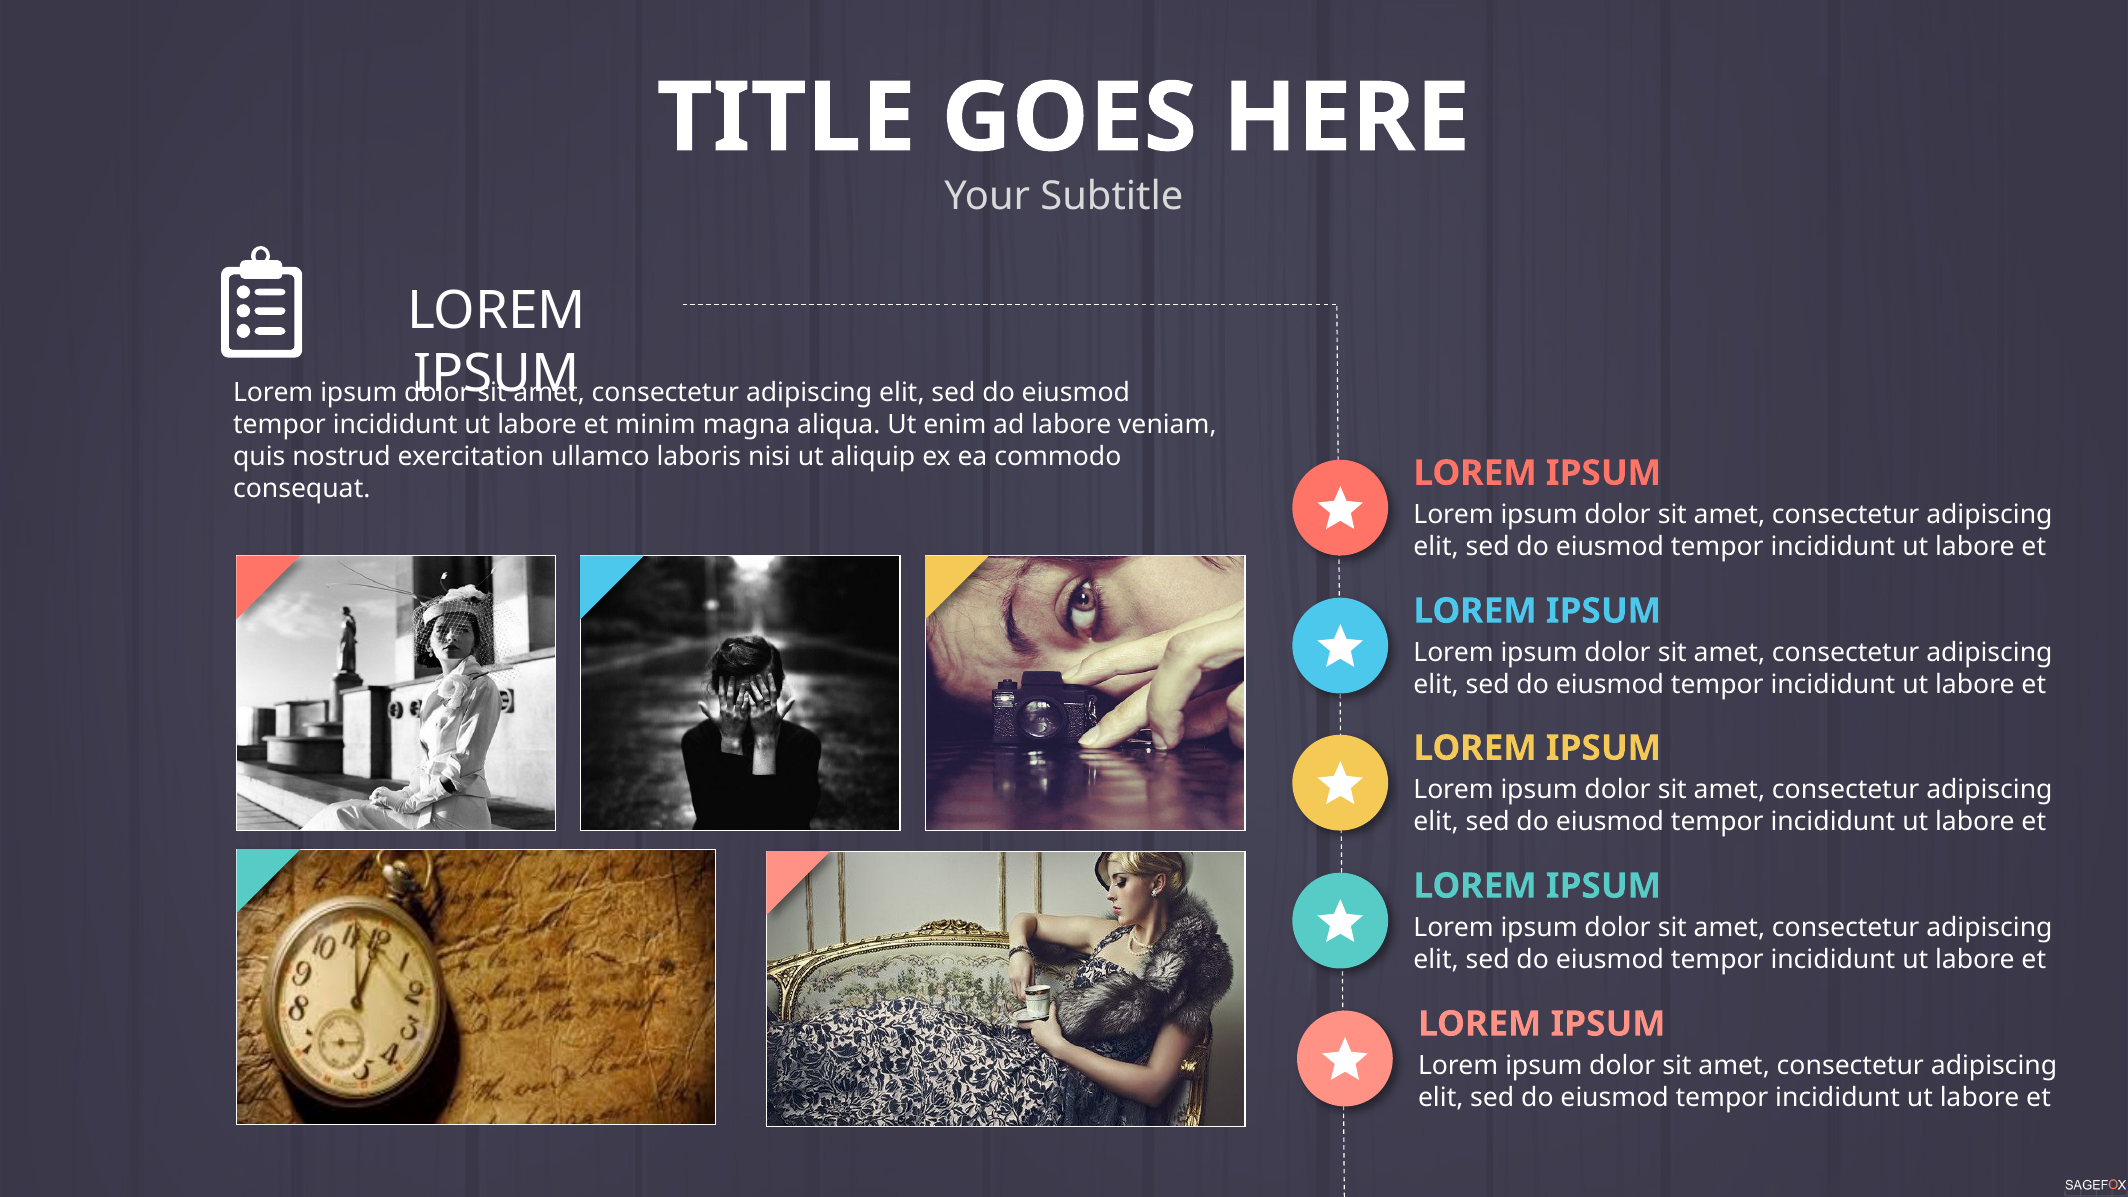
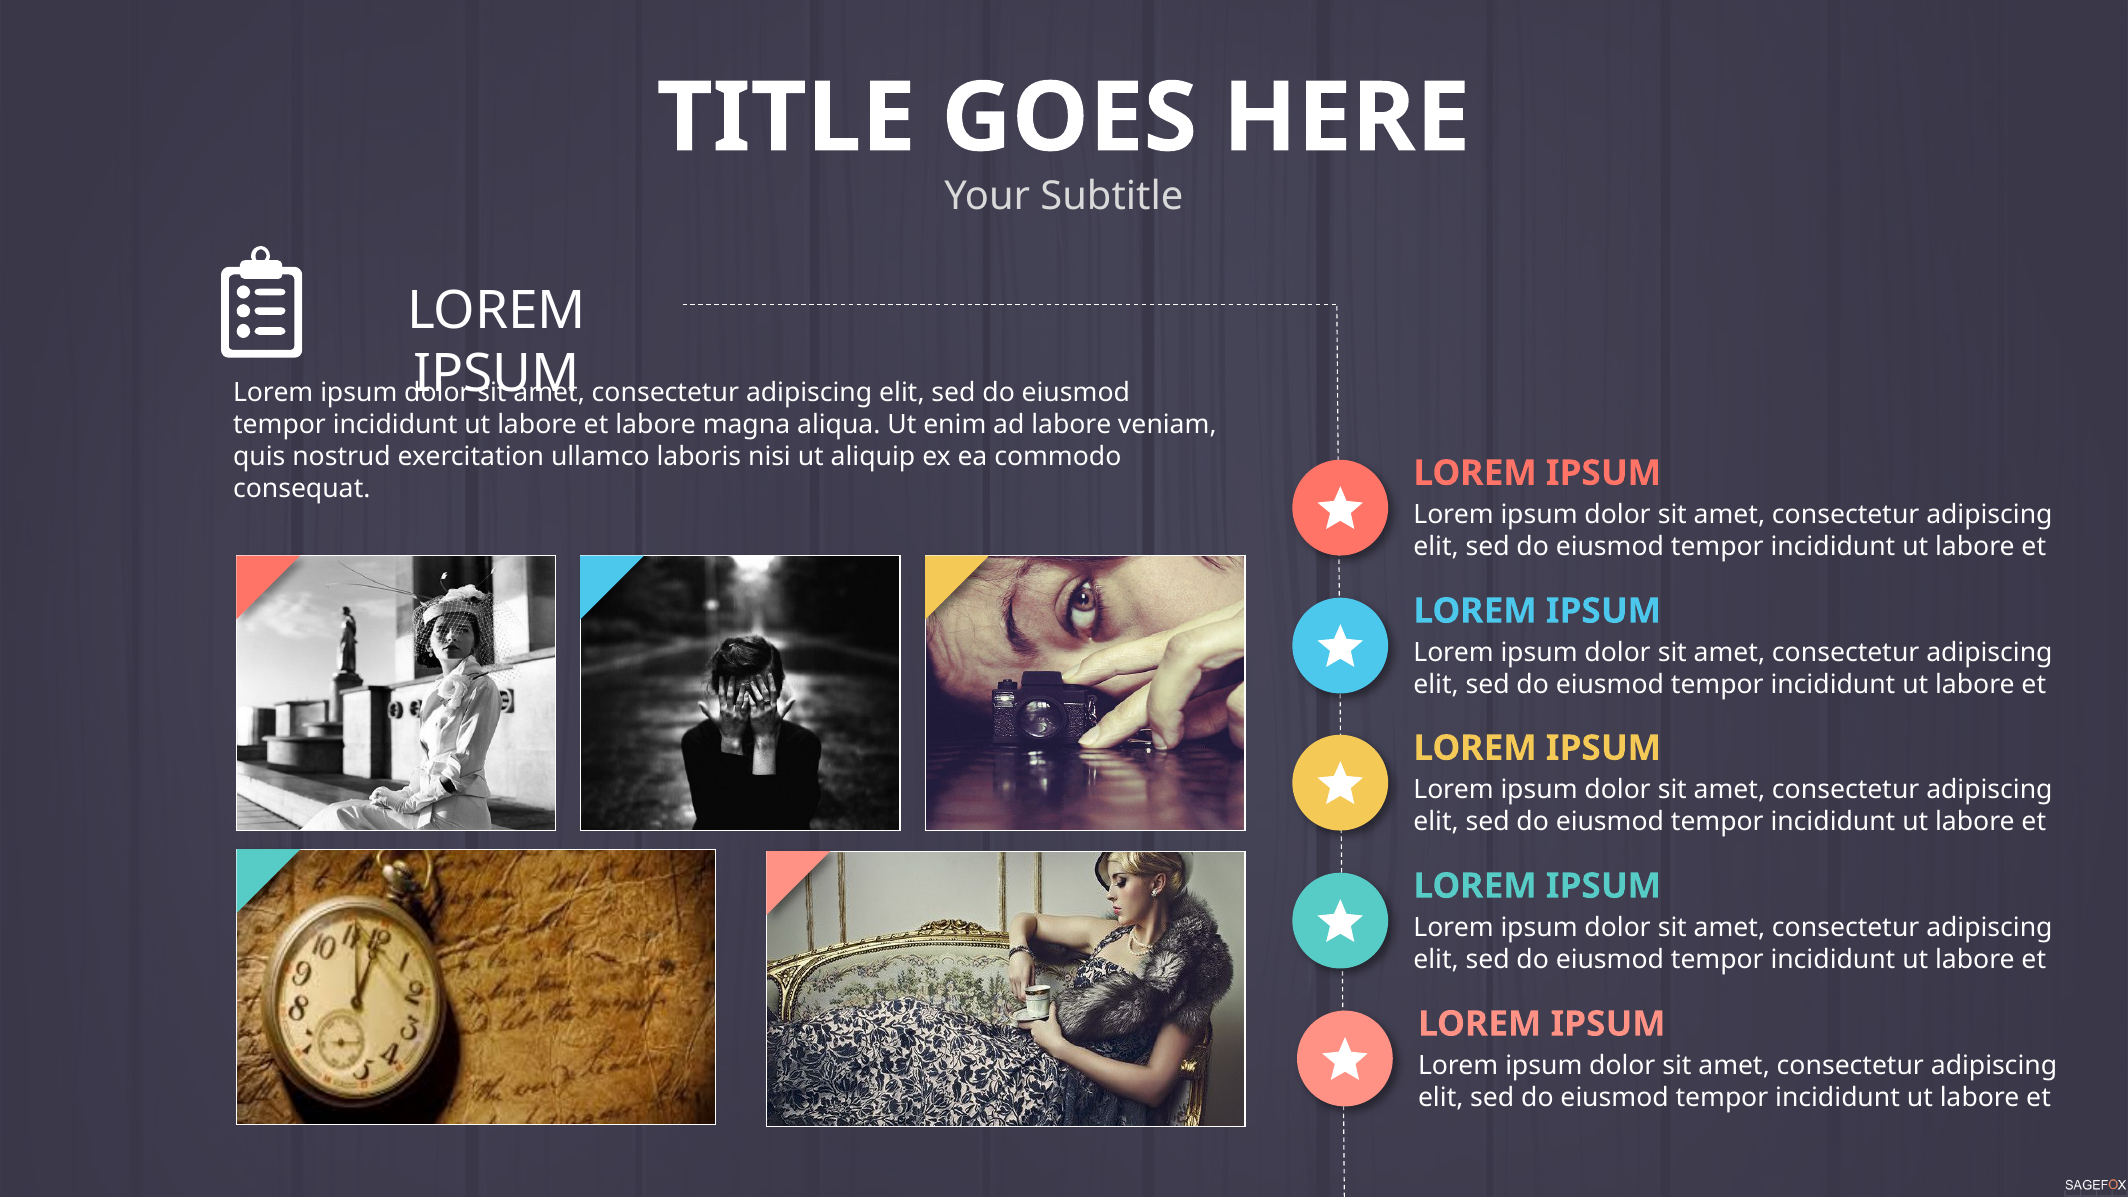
et minim: minim -> labore (656, 425)
